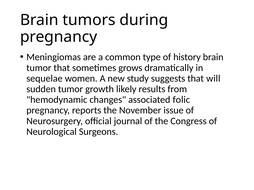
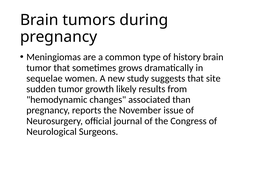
will: will -> site (213, 79)
folic: folic -> than (181, 100)
